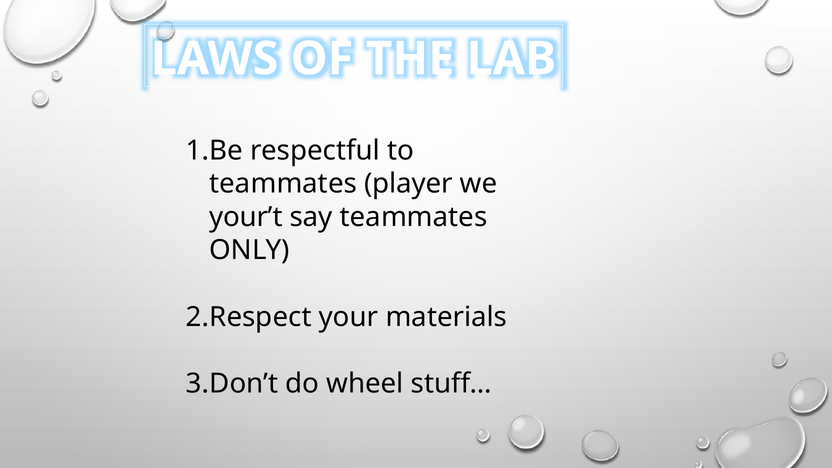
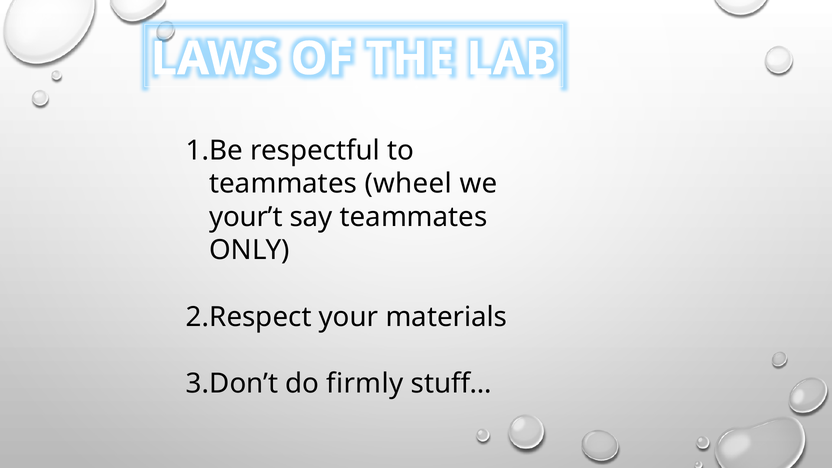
player: player -> wheel (408, 184)
wheel: wheel -> firmly (365, 383)
